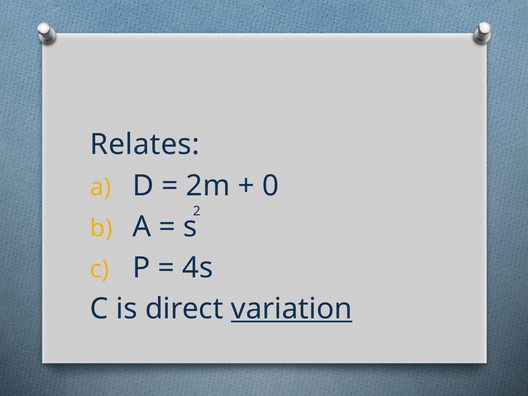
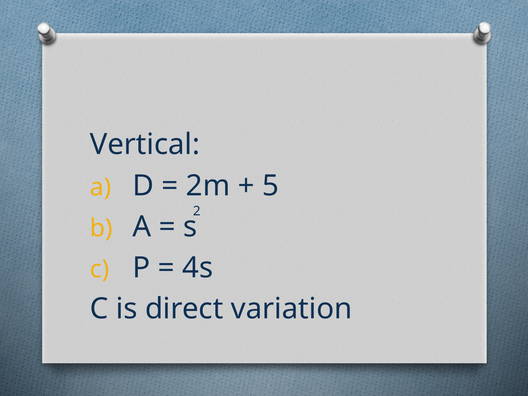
Relates: Relates -> Vertical (145, 145)
0: 0 -> 5 (270, 186)
variation underline: present -> none (292, 309)
